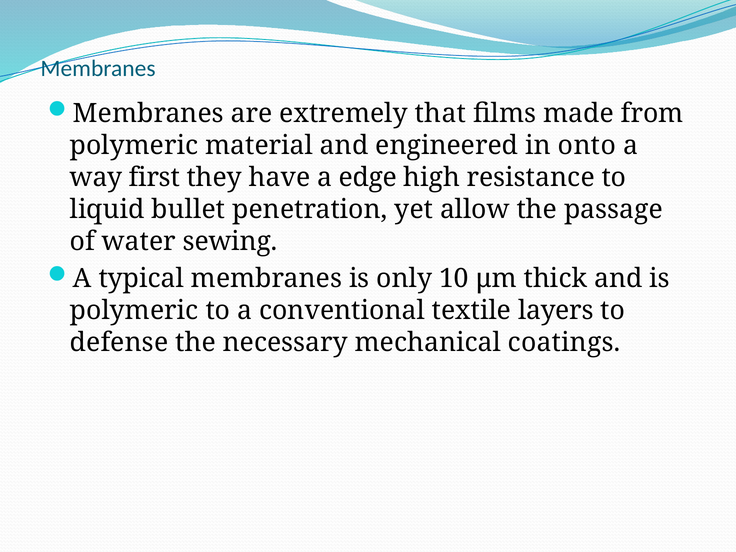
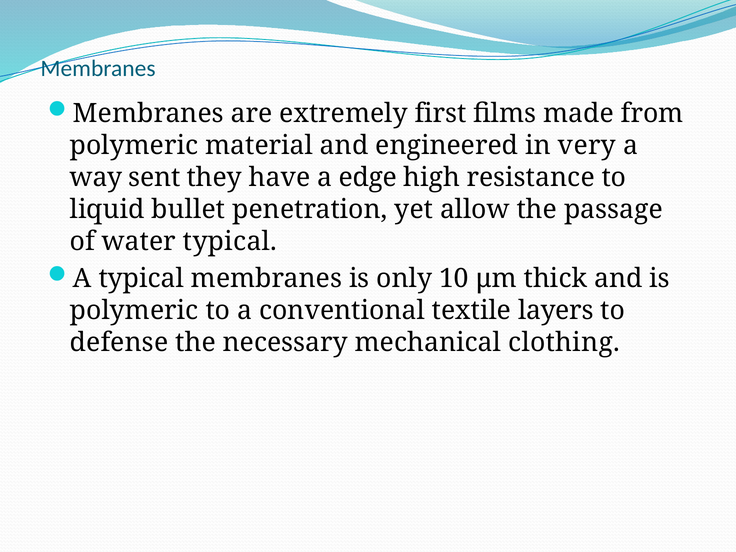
that: that -> first (441, 113)
onto: onto -> very (587, 145)
first: first -> sent (154, 177)
water sewing: sewing -> typical (230, 241)
coatings: coatings -> clothing (564, 343)
